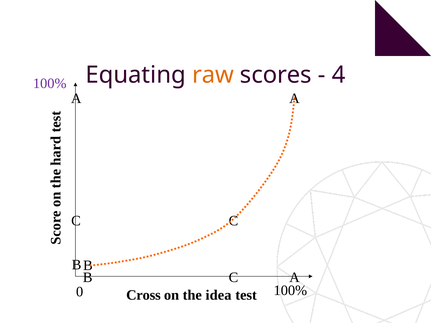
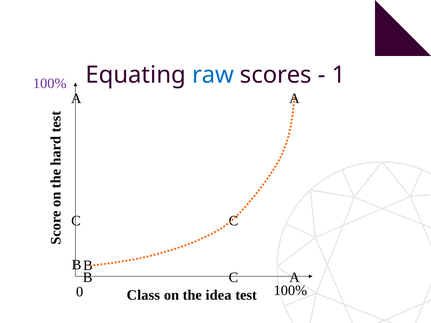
raw colour: orange -> blue (213, 75)
4: 4 -> 1 (339, 75)
Cross: Cross -> Class (143, 295)
